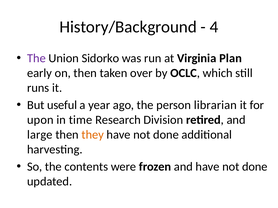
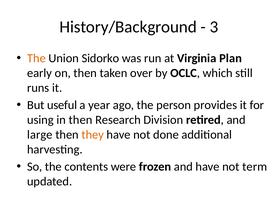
4: 4 -> 3 (214, 27)
The colour: purple -> orange (36, 58)
librarian: librarian -> provides (215, 105)
upon: upon -> using (40, 120)
in time: time -> then (81, 120)
and have not done: done -> term (255, 167)
